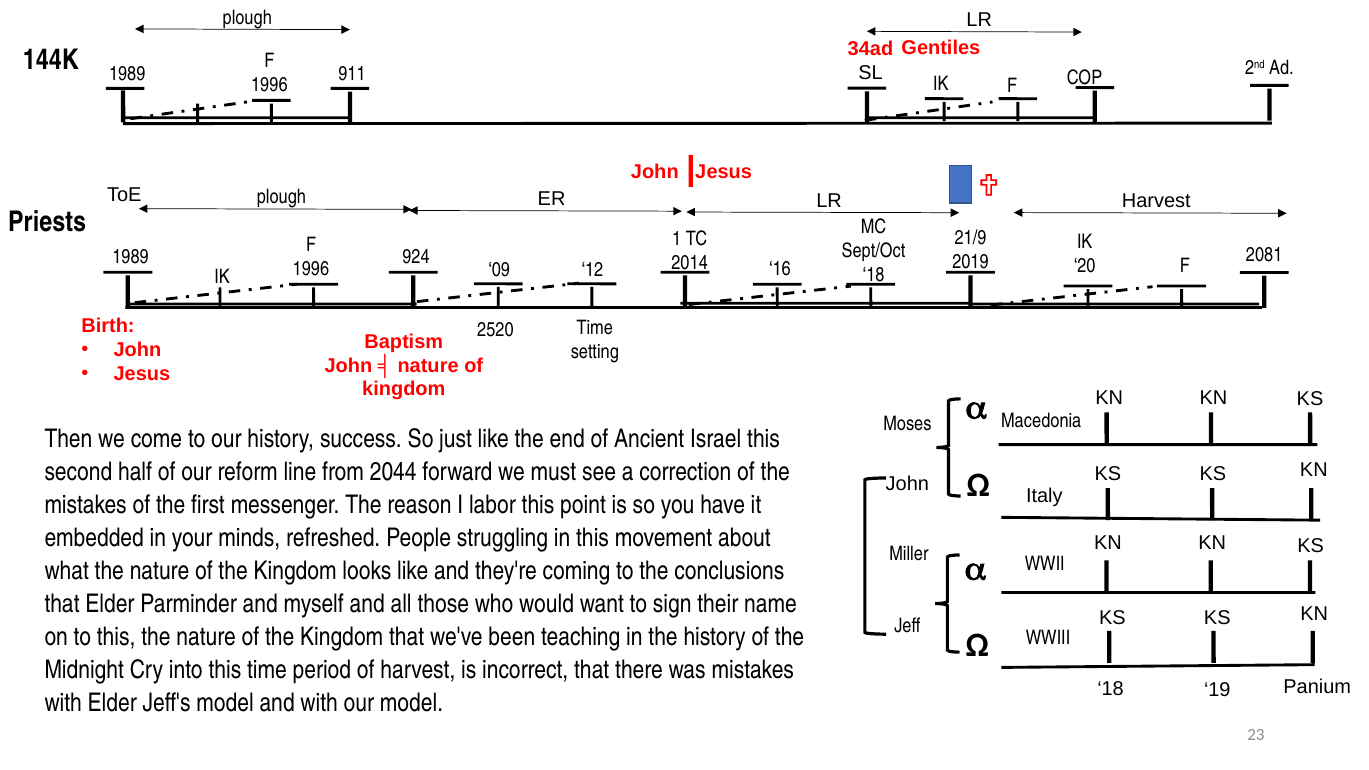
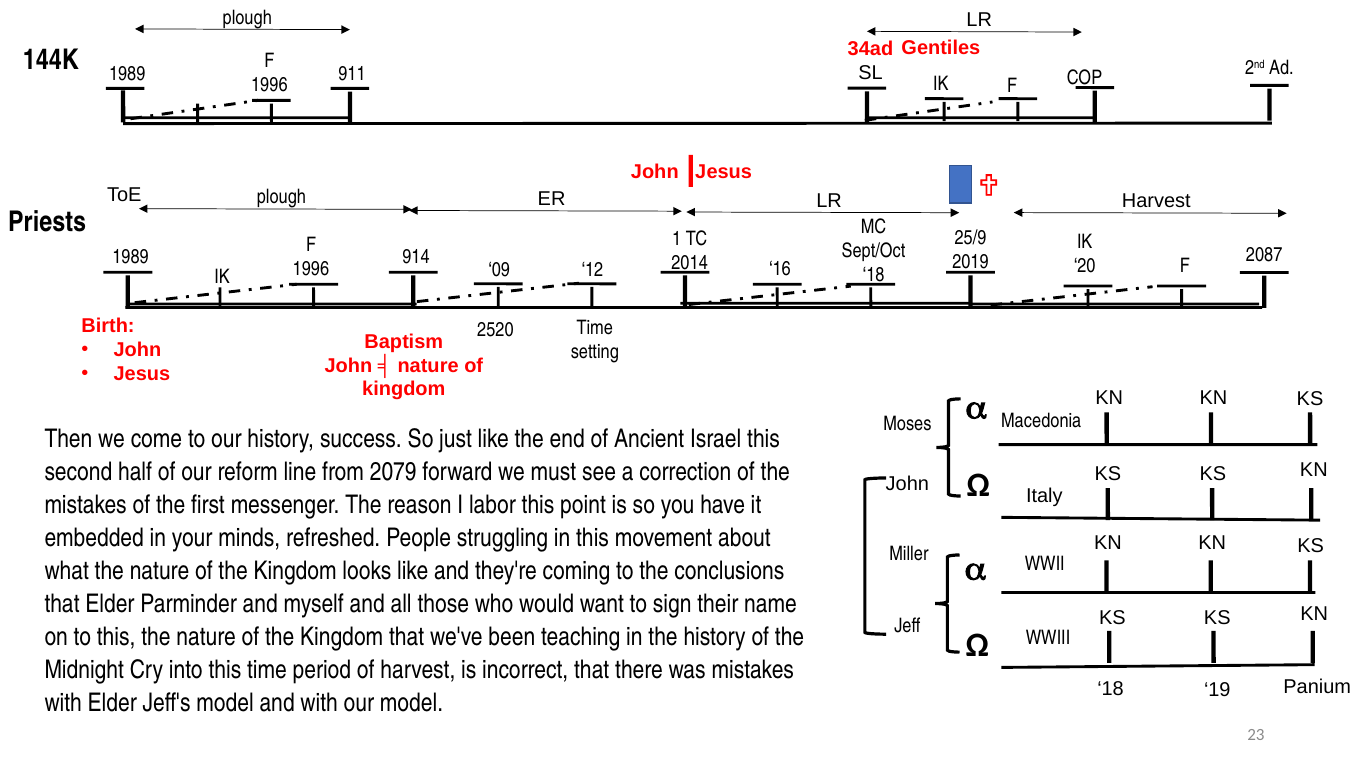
21/9: 21/9 -> 25/9 (971, 238)
2081: 2081 -> 2087 (1264, 255)
924: 924 -> 914 (416, 257)
2044: 2044 -> 2079 (393, 472)
